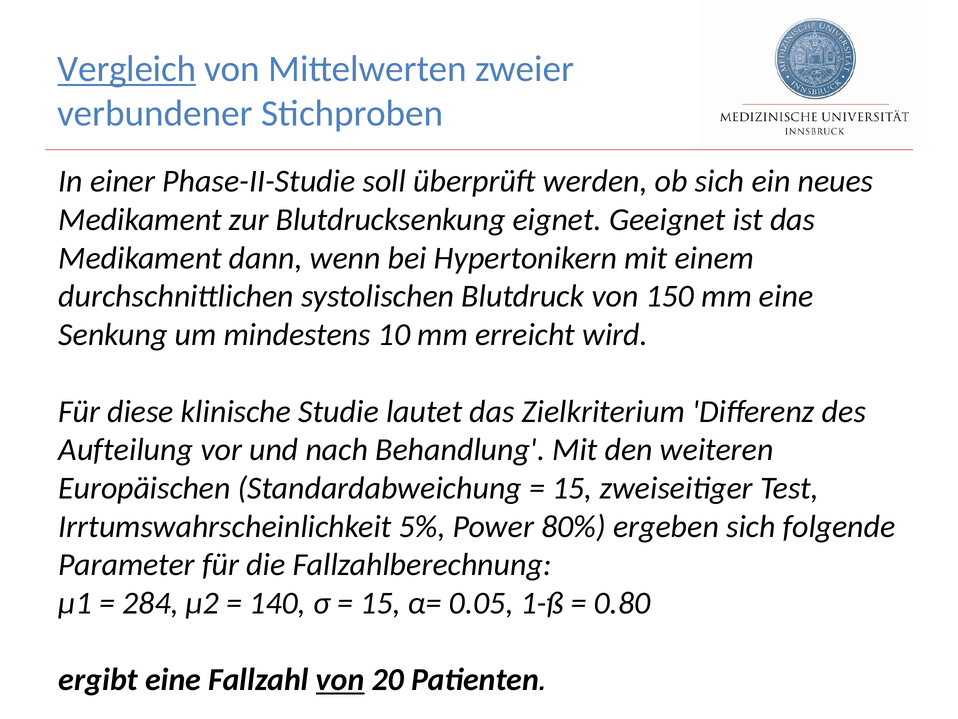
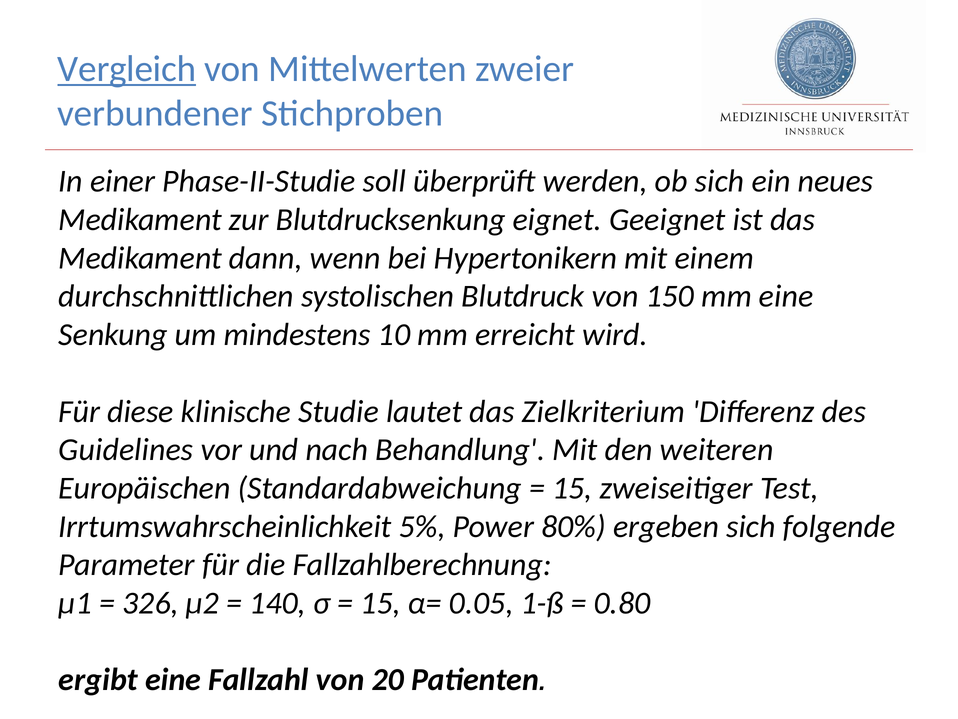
Aufteilung: Aufteilung -> Guidelines (126, 449)
284: 284 -> 326 (150, 603)
von underline: present -> none (340, 679)
